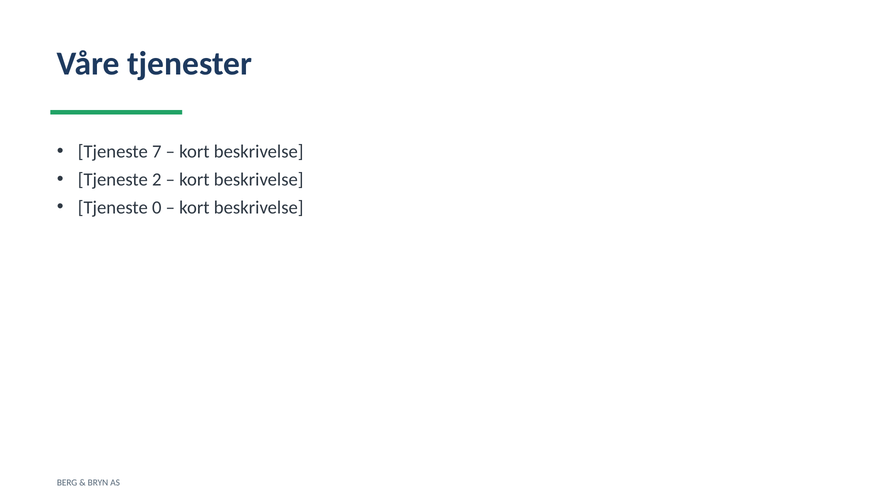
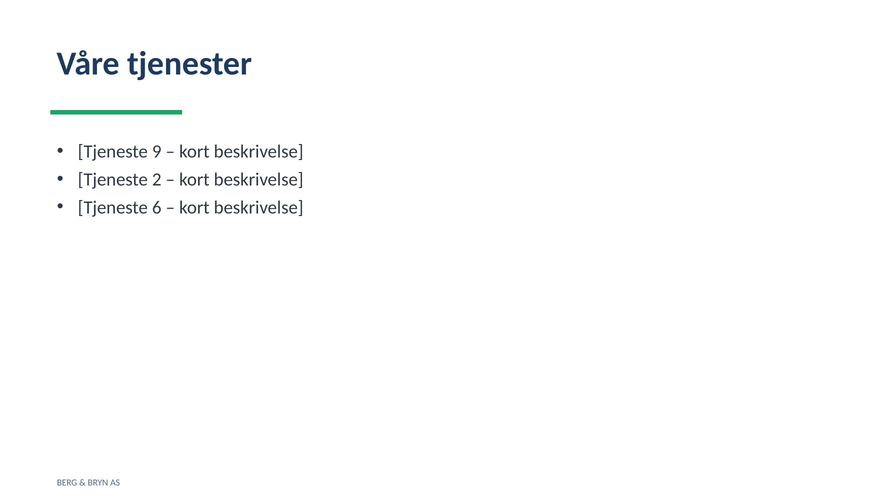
7: 7 -> 9 (157, 151)
0: 0 -> 6 (157, 207)
